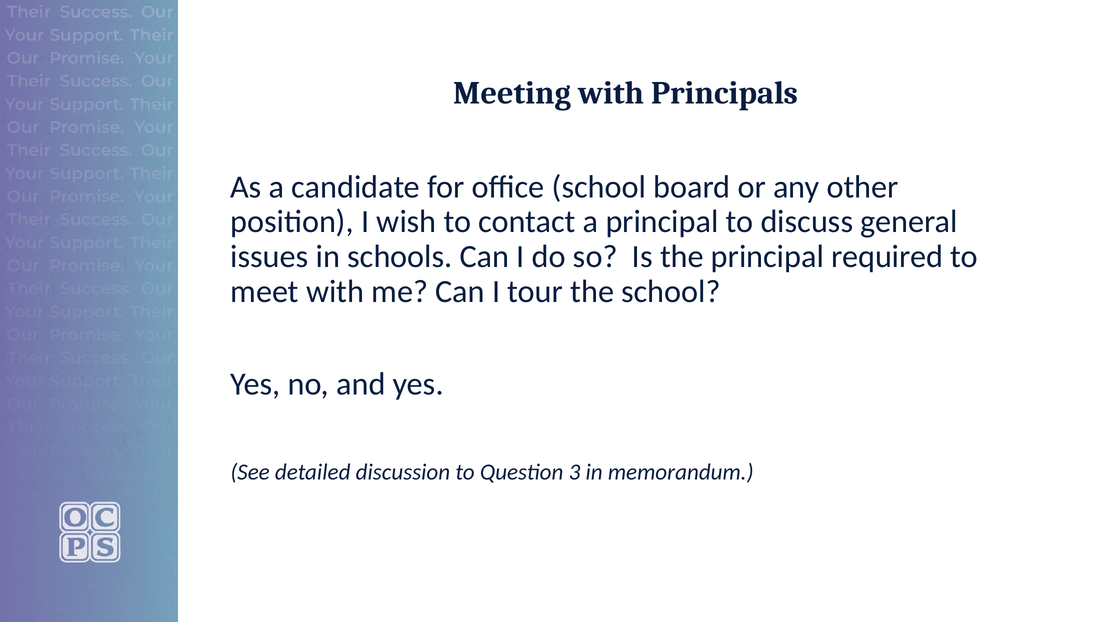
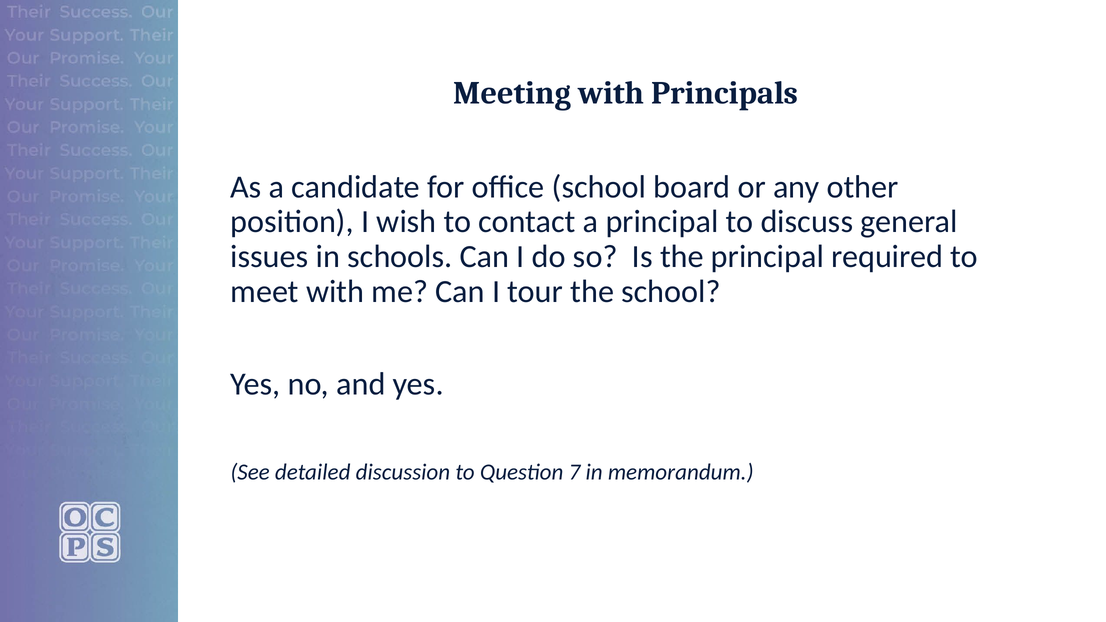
3: 3 -> 7 (574, 472)
